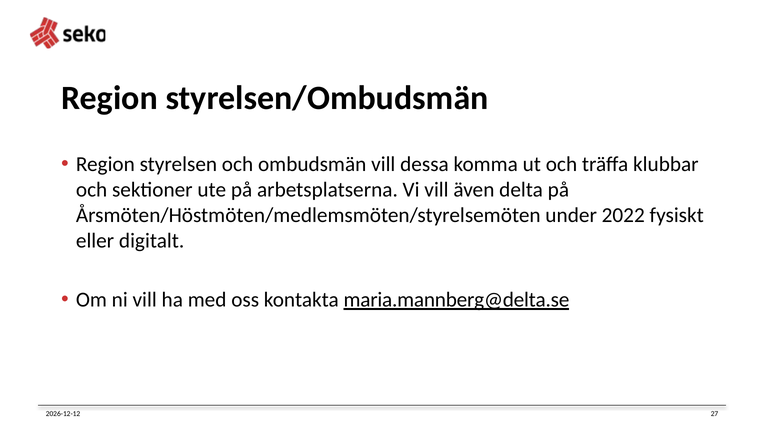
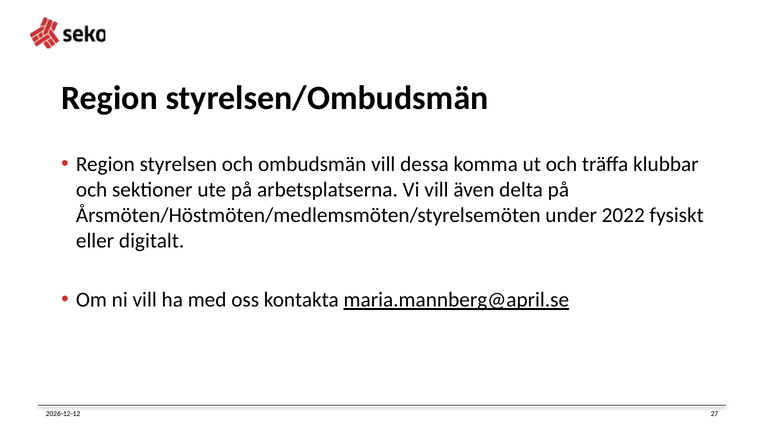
maria.mannberg@delta.se: maria.mannberg@delta.se -> maria.mannberg@april.se (456, 300)
